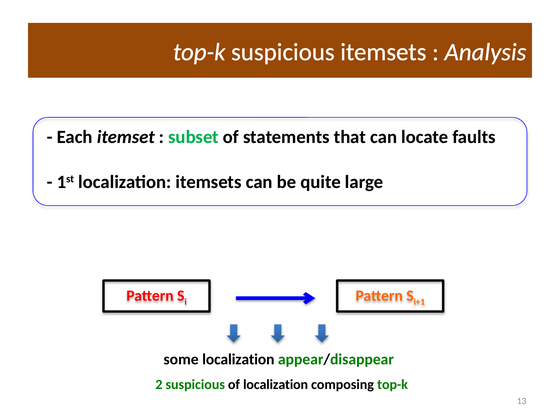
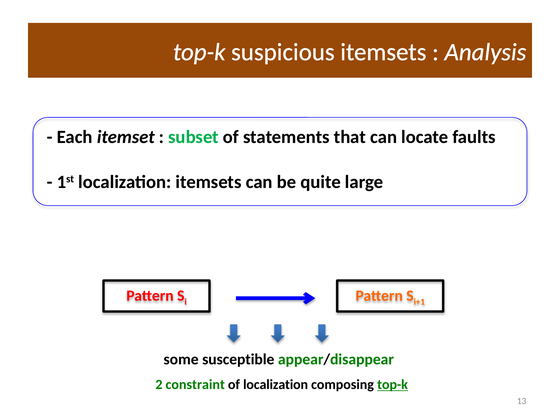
some localization: localization -> susceptible (238, 359)
2 suspicious: suspicious -> constraint (195, 385)
top-k underline: none -> present (393, 385)
